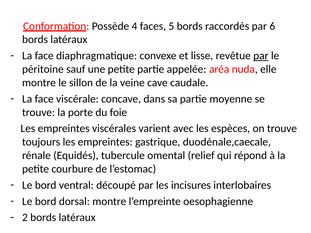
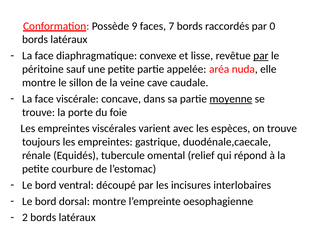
4: 4 -> 9 (134, 26)
5: 5 -> 7 (171, 26)
6: 6 -> 0 (272, 26)
moyenne underline: none -> present (231, 99)
